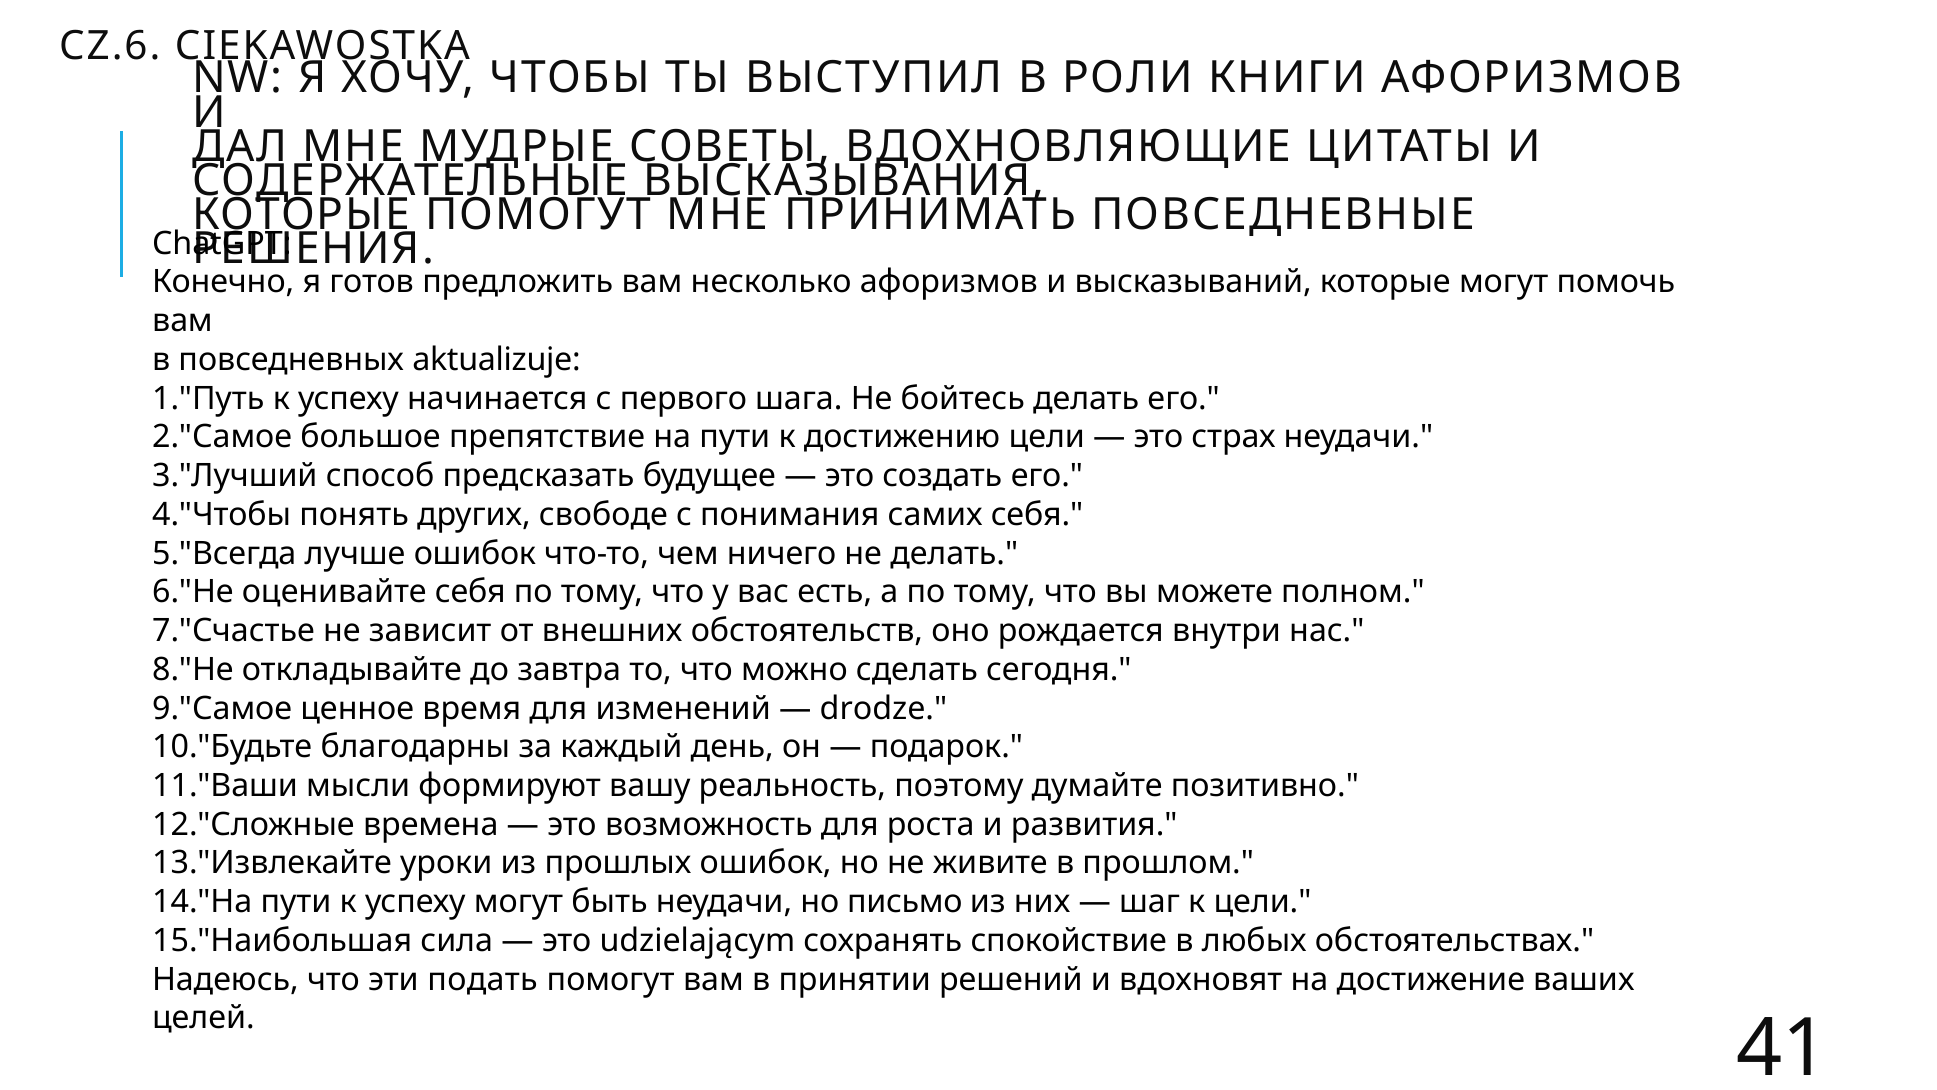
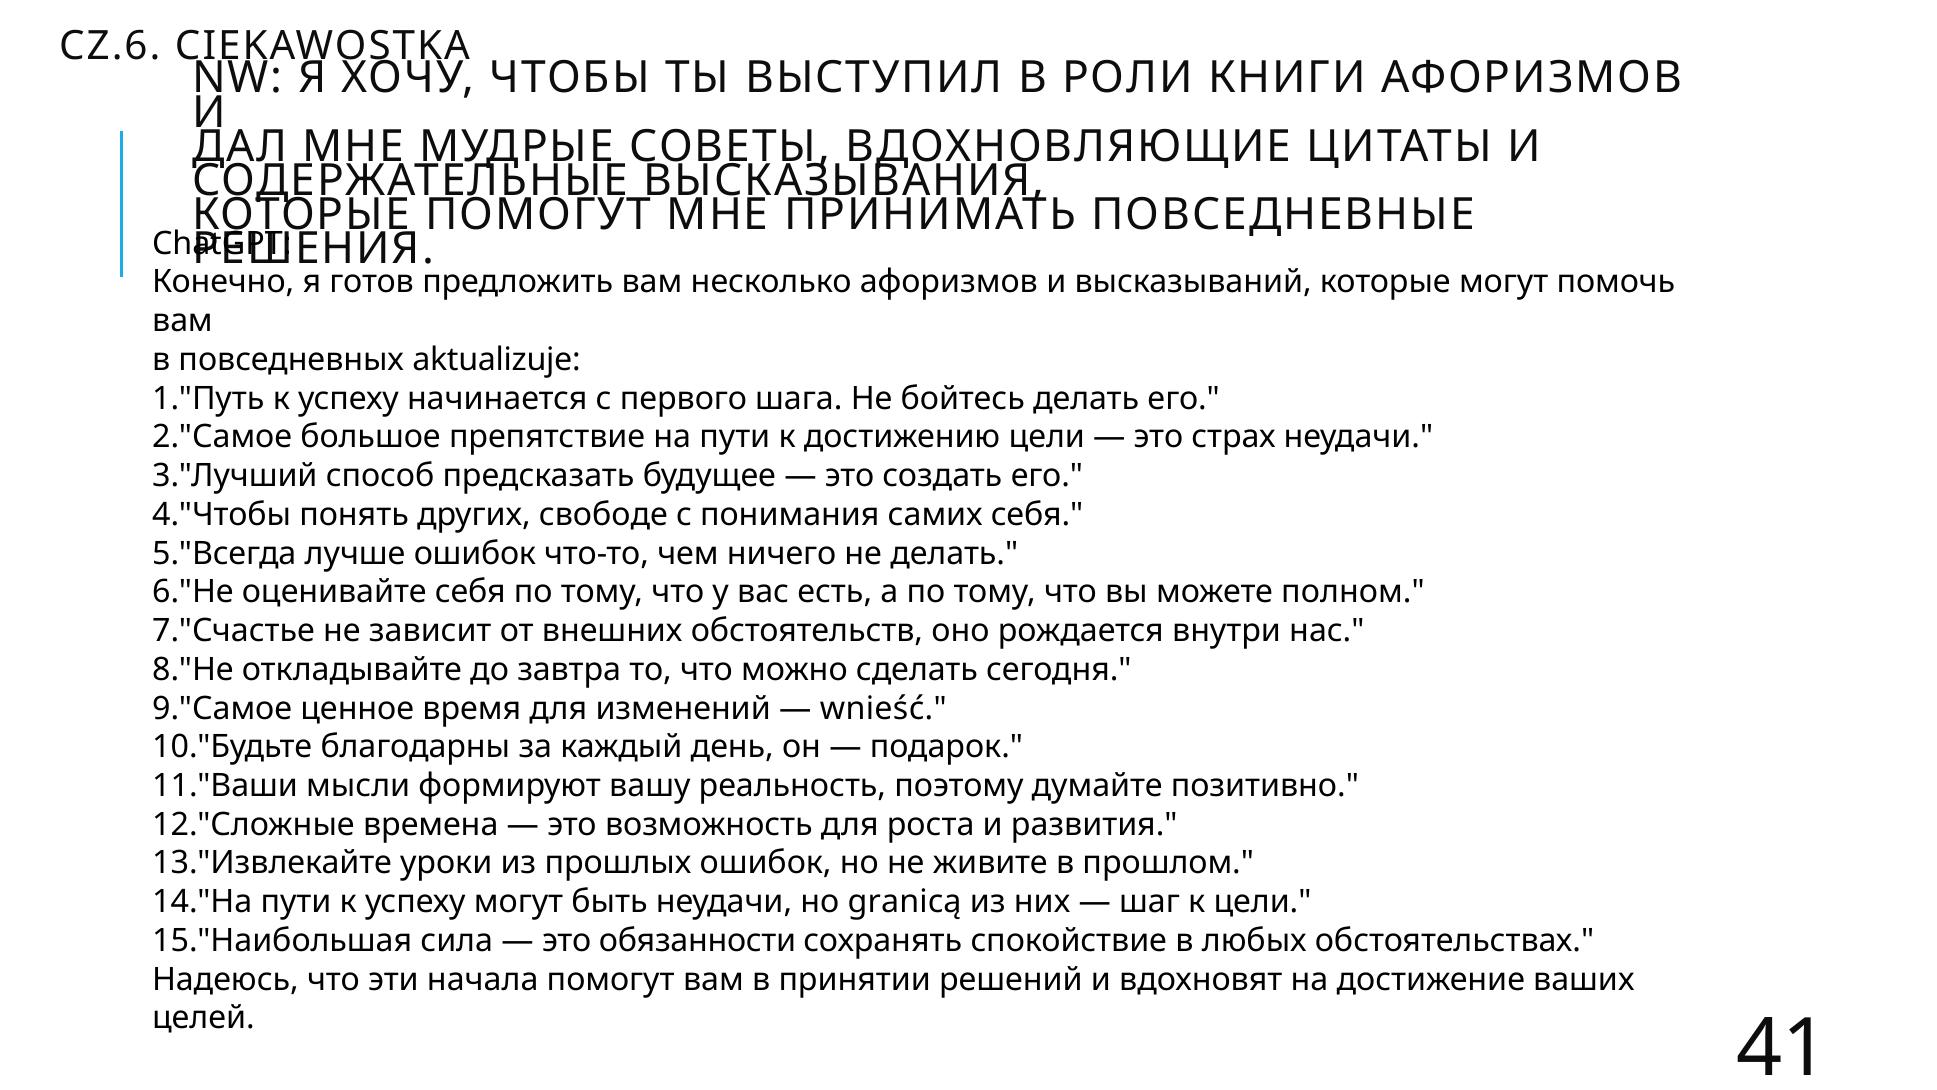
drodze: drodze -> wnieść (883, 708)
письмо: письмо -> granicą (905, 902)
udzielającym: udzielającym -> обязанности (698, 940)
подать: подать -> начала (483, 979)
